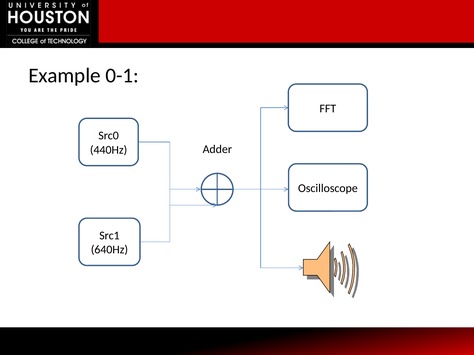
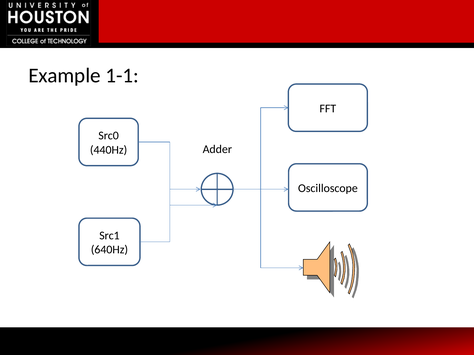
0-1: 0-1 -> 1-1 (122, 76)
